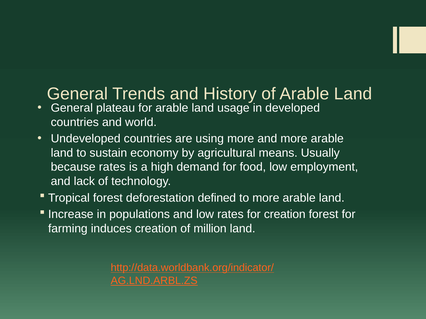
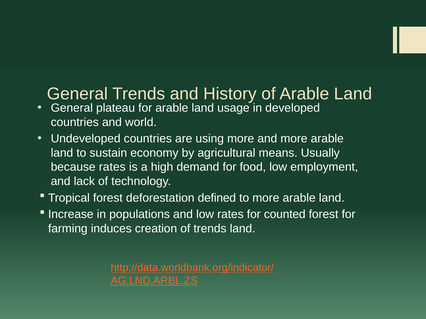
for creation: creation -> counted (285, 215)
of million: million -> trends (210, 229)
